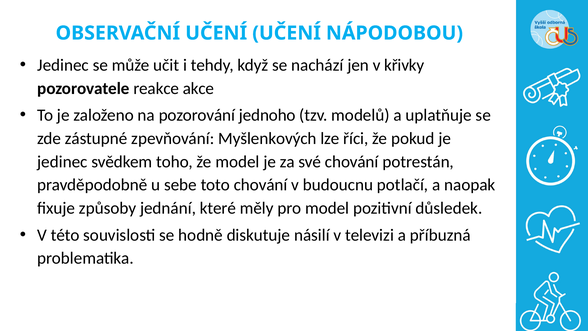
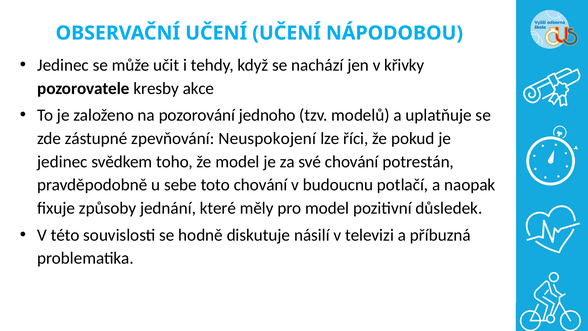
reakce: reakce -> kresby (156, 88)
Myšlenkových: Myšlenkových -> Neuspokojení (267, 138)
